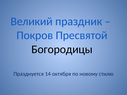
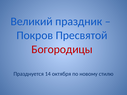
Богородицы colour: black -> red (62, 49)
